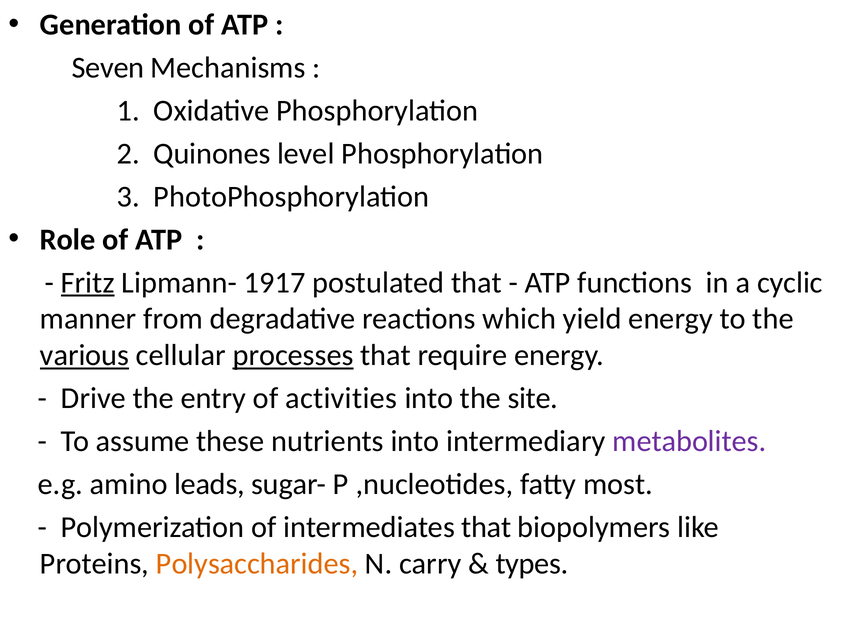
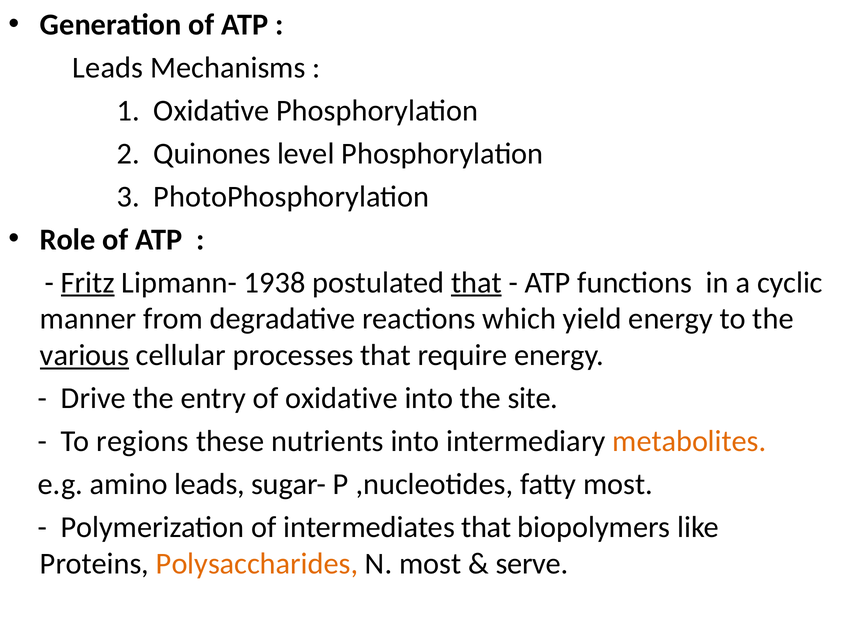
Seven: Seven -> Leads (108, 68)
1917: 1917 -> 1938 (275, 282)
that underline: none -> present (476, 282)
processes underline: present -> none (293, 355)
of activities: activities -> oxidative (341, 398)
assume: assume -> regions (142, 441)
metabolites colour: purple -> orange (689, 441)
N carry: carry -> most (430, 564)
types: types -> serve (532, 564)
